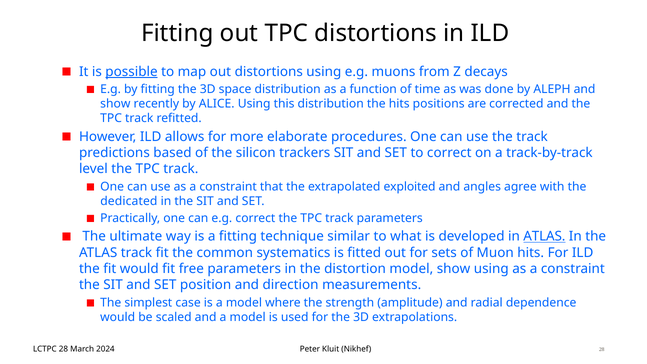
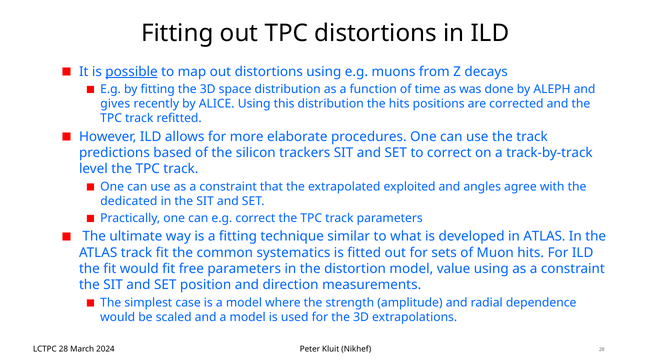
show: show -> gives (115, 104)
ATLAS underline: present -> none (544, 236)
model show: show -> value (454, 269)
